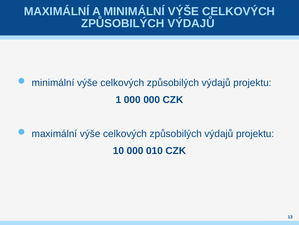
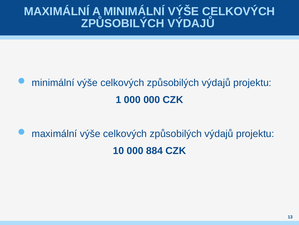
010: 010 -> 884 (154, 150)
